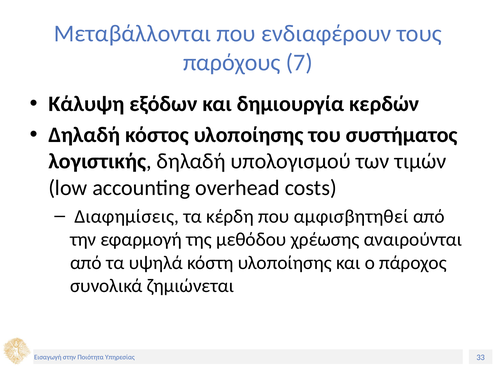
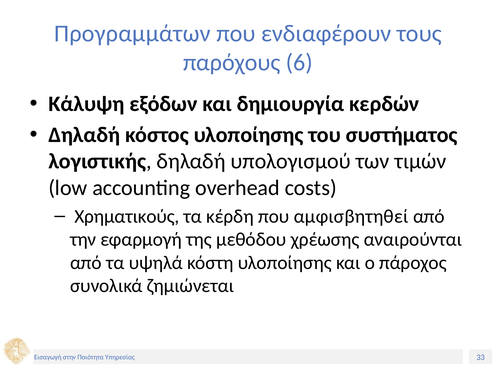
Μεταβάλλονται: Μεταβάλλονται -> Προγραμμάτων (132, 34)
7: 7 -> 6 (299, 62)
Διαφημίσεις: Διαφημίσεις -> Χρηματικούς (127, 216)
